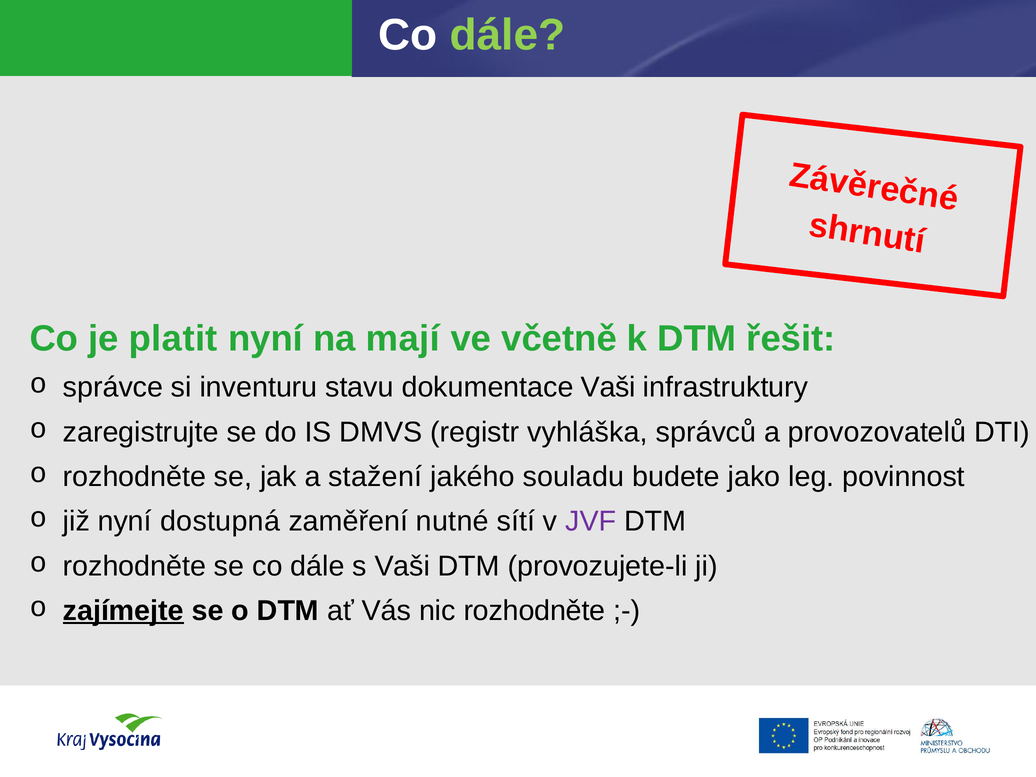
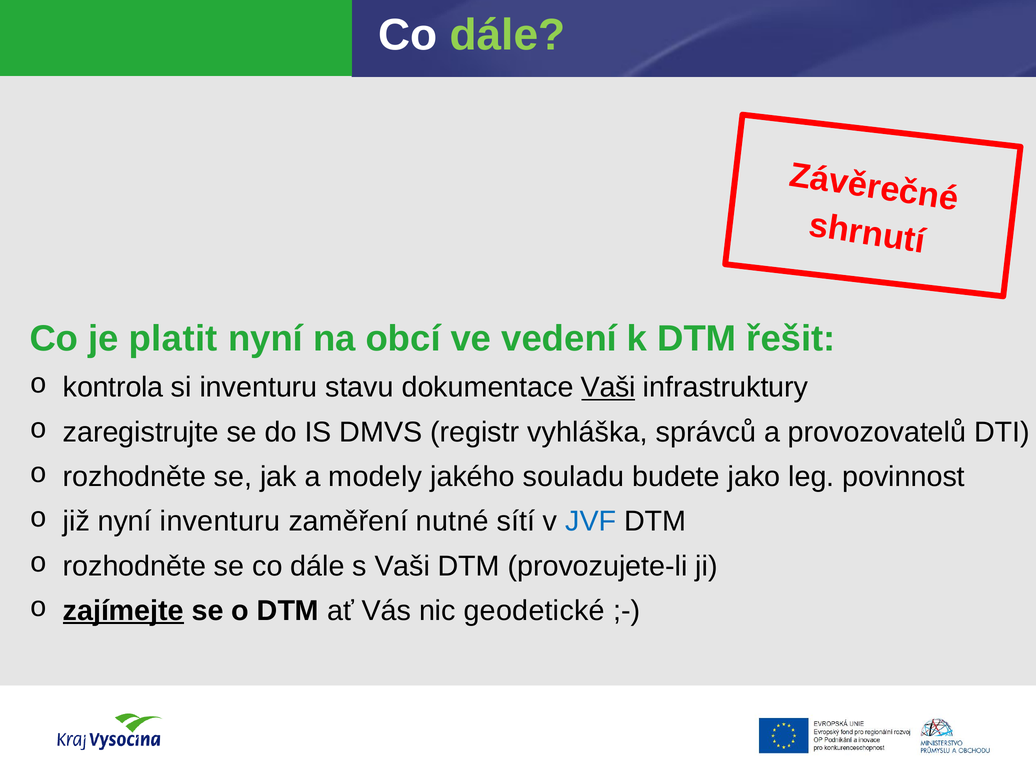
mají: mají -> obcí (403, 339)
včetně: včetně -> vedení (559, 339)
správce: správce -> kontrola (113, 387)
Vaši underline: none -> present (608, 387)
stažení: stažení -> modely (375, 477)
nyní dostupná: dostupná -> inventuru (220, 521)
JVF colour: purple -> blue (591, 521)
nic rozhodněte: rozhodněte -> geodetické (534, 611)
